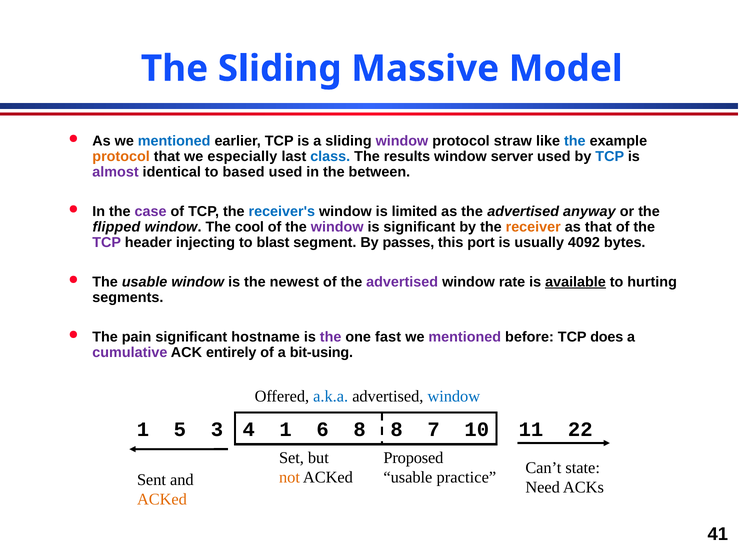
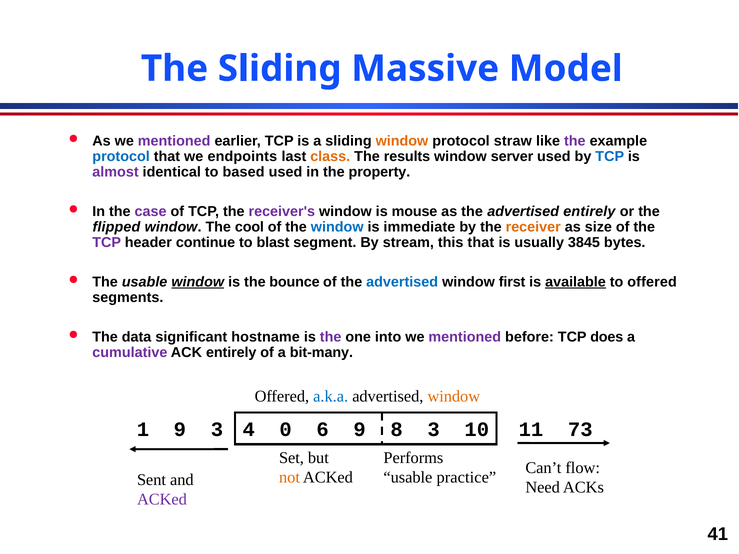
mentioned colour: blue -> purple (174, 141)
window colour: purple -> orange (402, 141)
the colour: blue -> purple (575, 141)
protocol colour: orange -> blue (121, 156)
especially: especially -> endpoints (242, 156)
class colour: blue -> orange (330, 156)
between: between -> property (379, 172)
receiver's colour: blue -> purple (282, 212)
limited: limited -> mouse (415, 212)
advertised anyway: anyway -> entirely (589, 212)
window colour: purple -> blue (337, 227)
is significant: significant -> immediate (419, 227)
as that: that -> size (598, 227)
injecting: injecting -> continue (206, 243)
passes: passes -> stream (408, 243)
this port: port -> that (481, 243)
4092: 4092 -> 3845 (584, 243)
window underline: none -> present (198, 282)
newest: newest -> bounce (294, 282)
advertised colour: purple -> blue (402, 282)
rate: rate -> first (512, 282)
to hurting: hurting -> offered (652, 282)
pain: pain -> data (137, 337)
fast: fast -> into (388, 337)
bit-using: bit-using -> bit-many (321, 353)
window colour: blue -> orange (454, 396)
1 5: 5 -> 9 (180, 430)
4 1: 1 -> 0 (286, 430)
6 8: 8 -> 9 (360, 430)
8 7: 7 -> 3 (434, 430)
22: 22 -> 73 (580, 430)
Proposed: Proposed -> Performs (413, 458)
state: state -> flow (583, 468)
ACKed colour: orange -> purple (162, 500)
